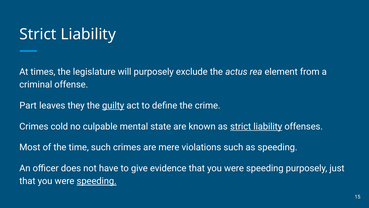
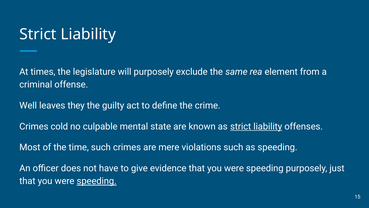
actus: actus -> same (236, 72)
Part: Part -> Well (28, 105)
guilty underline: present -> none (113, 105)
